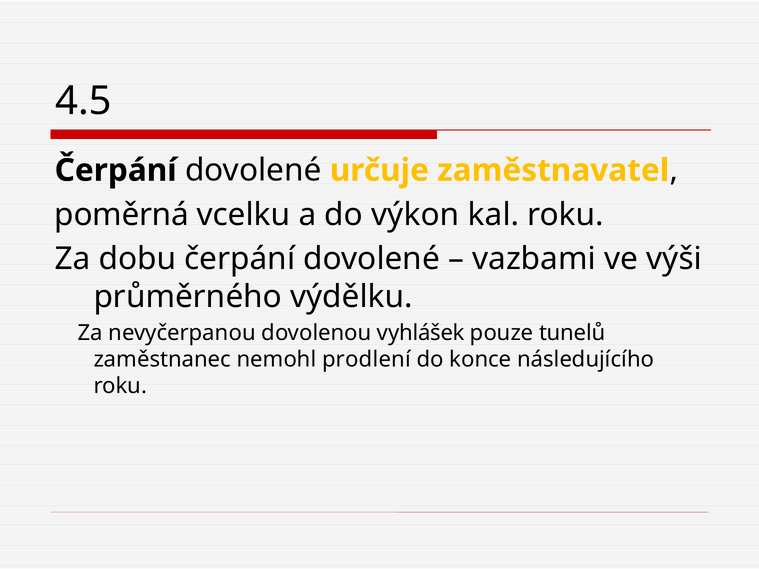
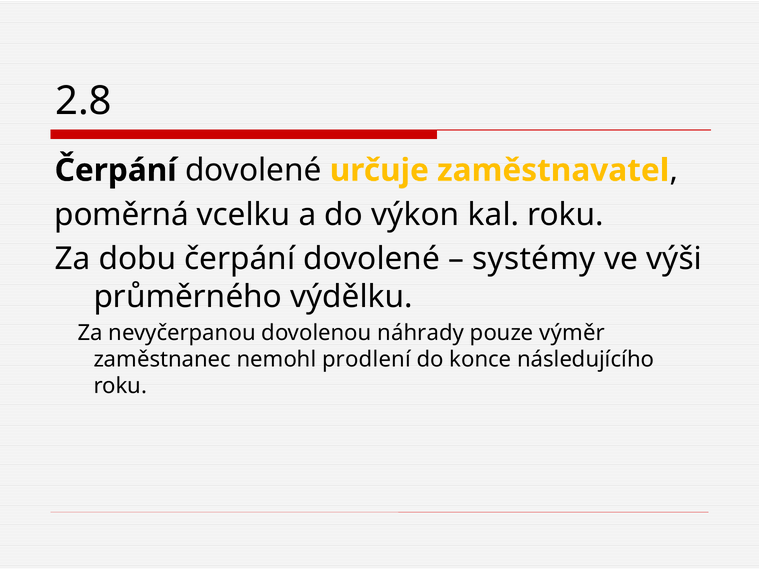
4.5: 4.5 -> 2.8 (84, 101)
vazbami: vazbami -> systémy (534, 259)
vyhlášek: vyhlášek -> náhrady (421, 333)
tunelů: tunelů -> výměr (572, 333)
